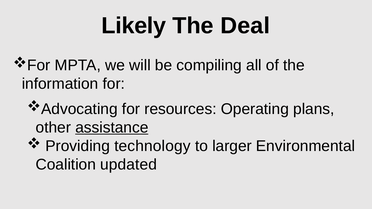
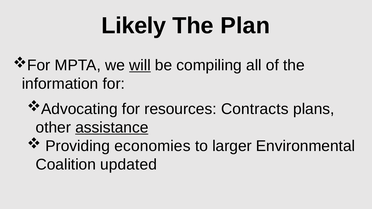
Deal: Deal -> Plan (245, 26)
will underline: none -> present (140, 65)
Operating: Operating -> Contracts (255, 109)
technology: technology -> economies (152, 146)
